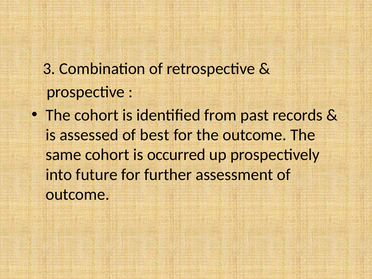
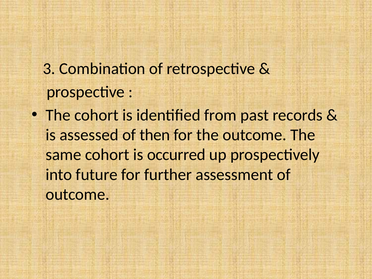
best: best -> then (155, 135)
